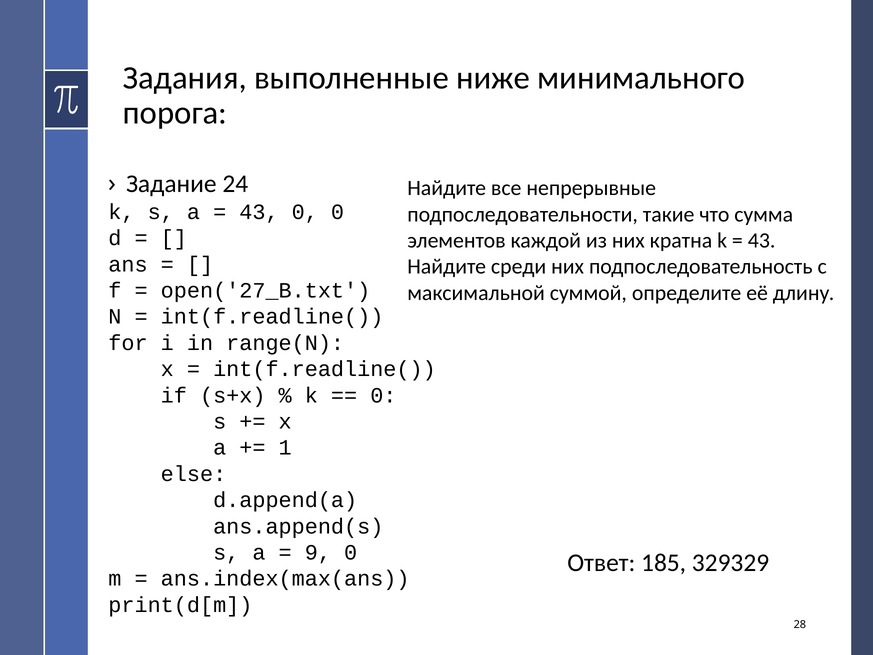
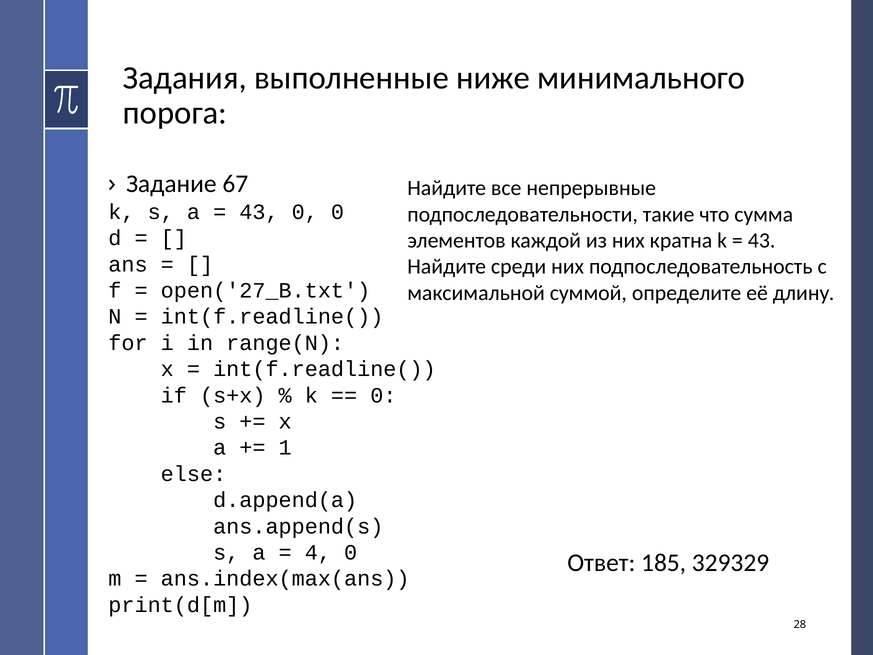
24: 24 -> 67 (235, 184)
9: 9 -> 4 (318, 552)
